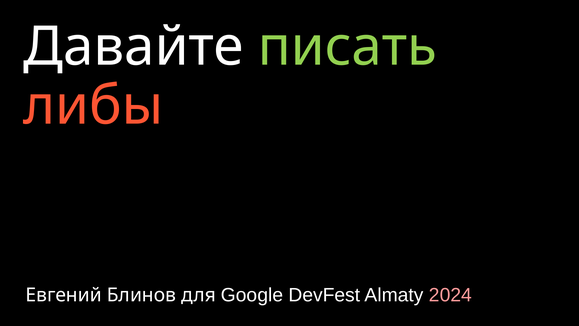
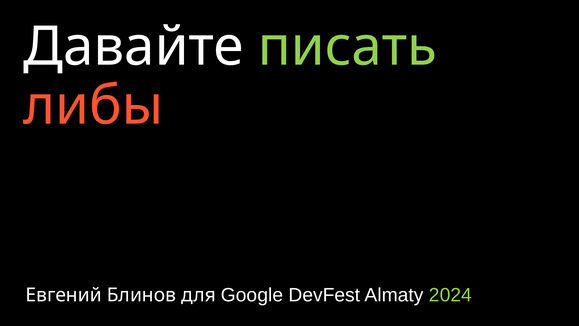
2024 colour: pink -> light green (450, 295)
